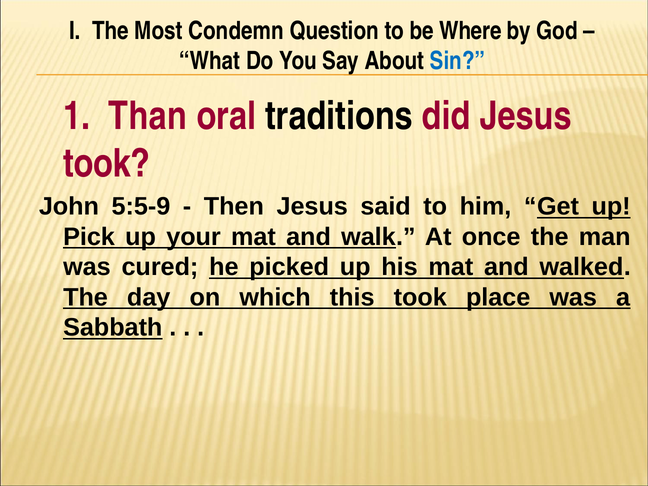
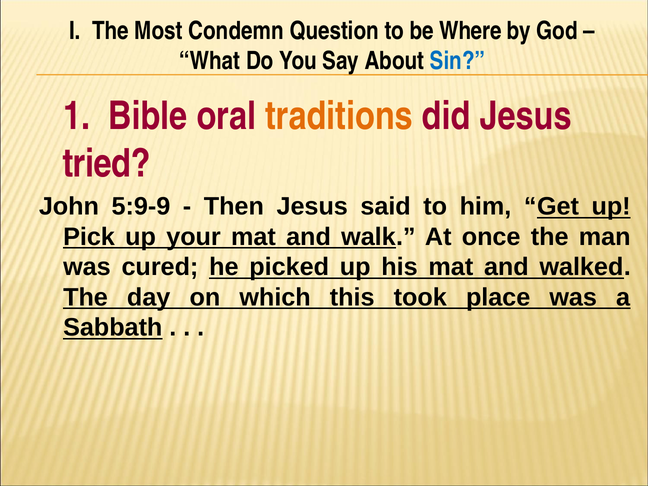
Than: Than -> Bible (148, 116)
traditions colour: black -> orange (339, 116)
took: took -> tried (107, 164)
5:5-9: 5:5-9 -> 5:9-9 (141, 207)
